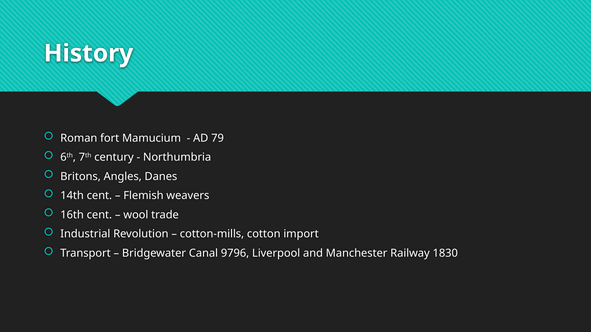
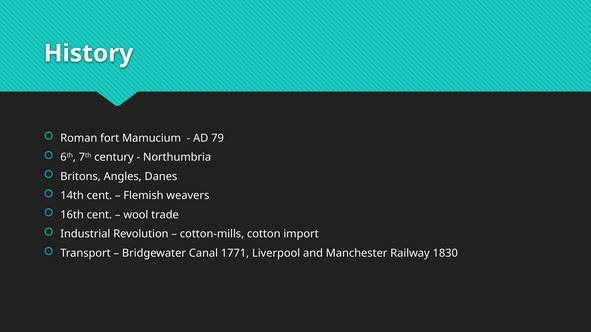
9796: 9796 -> 1771 (235, 254)
